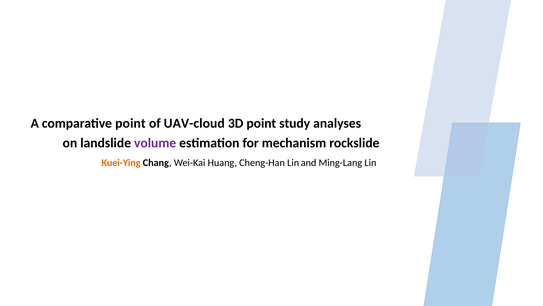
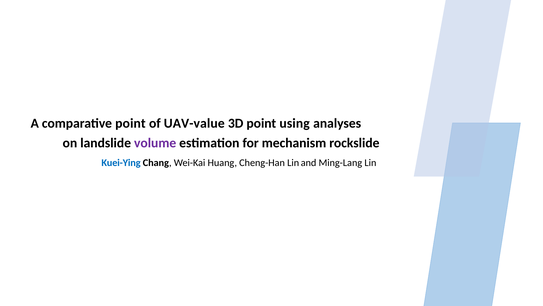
UAV-cloud: UAV-cloud -> UAV-value (194, 123)
study: study -> using (295, 123)
Kuei-Ying colour: orange -> blue (121, 162)
